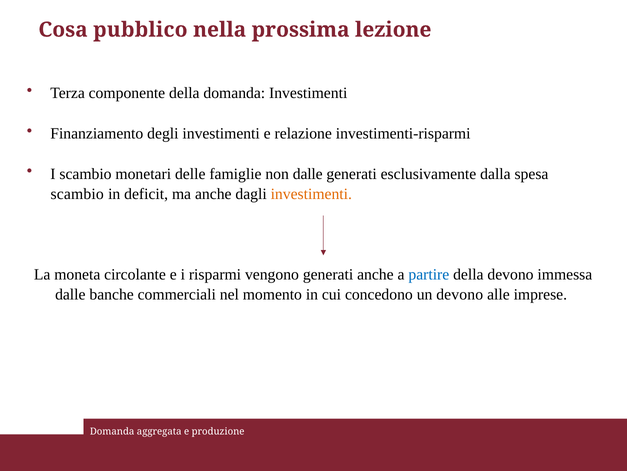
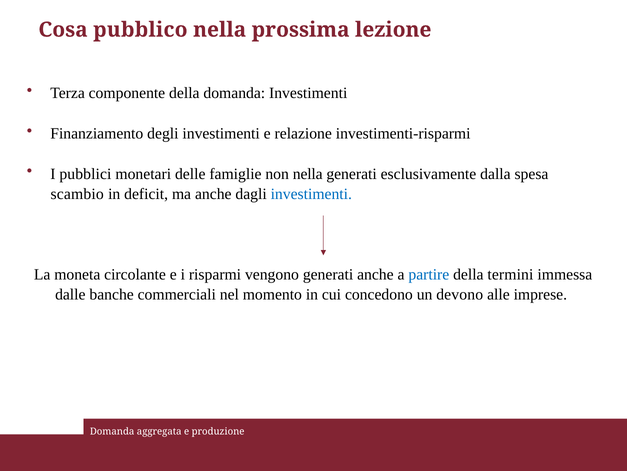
I scambio: scambio -> pubblici (85, 174)
non dalle: dalle -> nella (308, 174)
investimenti colour: orange -> blue (311, 194)
della devono: devono -> termini (510, 274)
